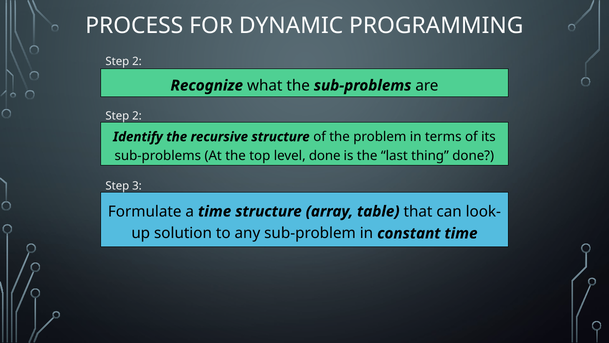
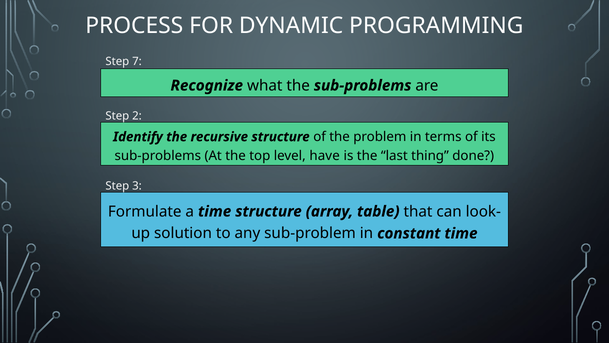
2: 2 -> 7 (137, 61)
level done: done -> have (325, 156)
